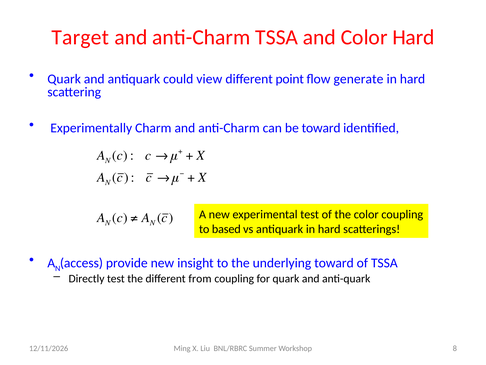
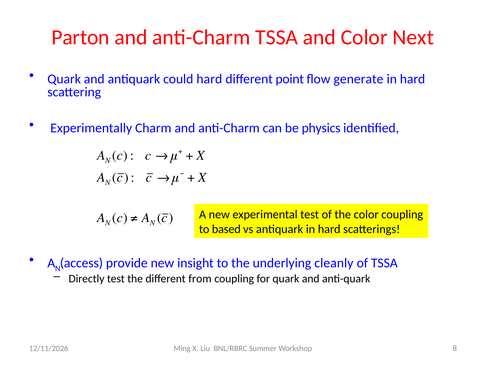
Target: Target -> Parton (81, 37)
Color Hard: Hard -> Next (413, 37)
could view: view -> hard (209, 79)
be toward: toward -> physics (321, 128)
underlying toward: toward -> cleanly (334, 263)
